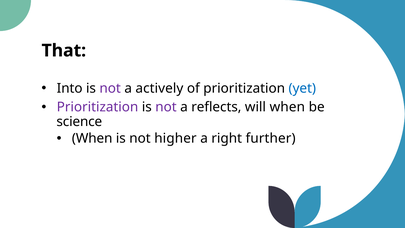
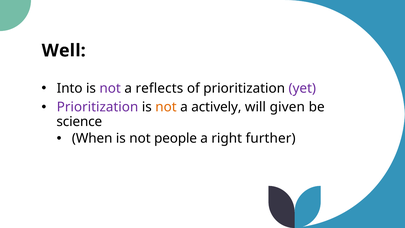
That: That -> Well (64, 51)
actively: actively -> reflects (159, 88)
yet colour: blue -> purple (302, 88)
not colour: purple -> orange (166, 107)
reflects: reflects -> actively (216, 107)
will when: when -> given (287, 107)
higher: higher -> people (176, 138)
